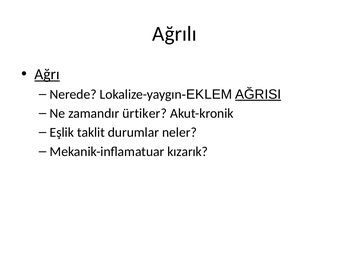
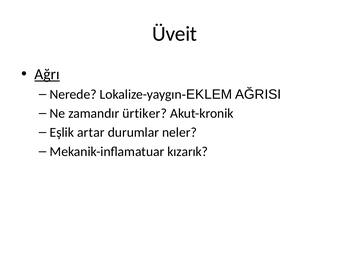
Ağrılı: Ağrılı -> Üveit (175, 34)
AĞRISI underline: present -> none (258, 94)
taklit: taklit -> artar (91, 132)
